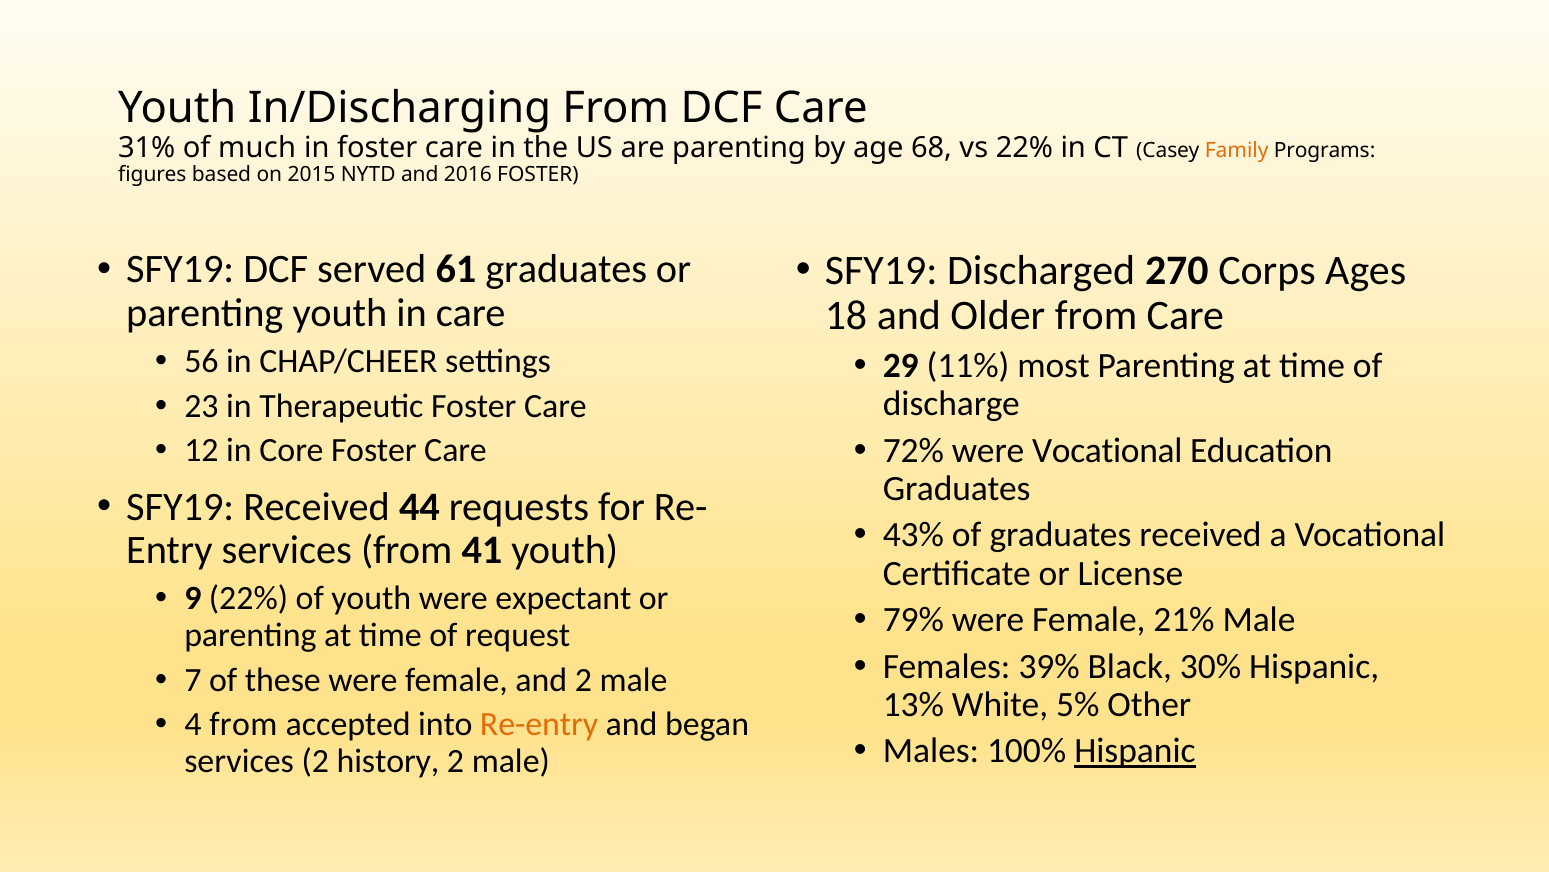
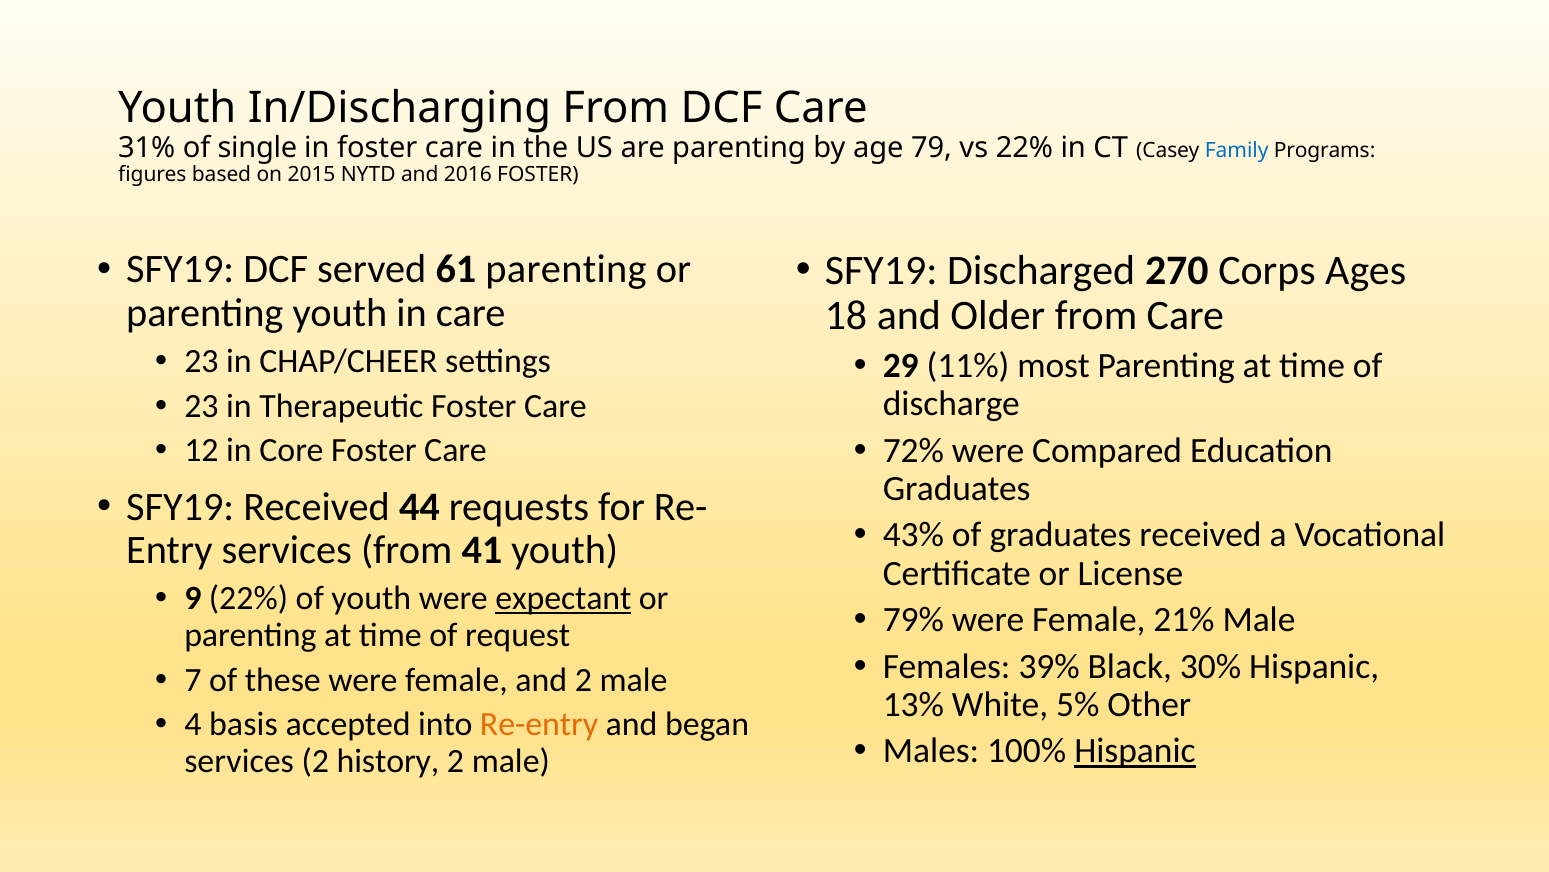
much: much -> single (257, 147)
68: 68 -> 79 (932, 147)
Family colour: orange -> blue (1237, 150)
61 graduates: graduates -> parenting (566, 269)
56: 56 -> 23 (201, 361)
were Vocational: Vocational -> Compared (1107, 450)
expectant underline: none -> present (563, 598)
4 from: from -> basis (243, 724)
